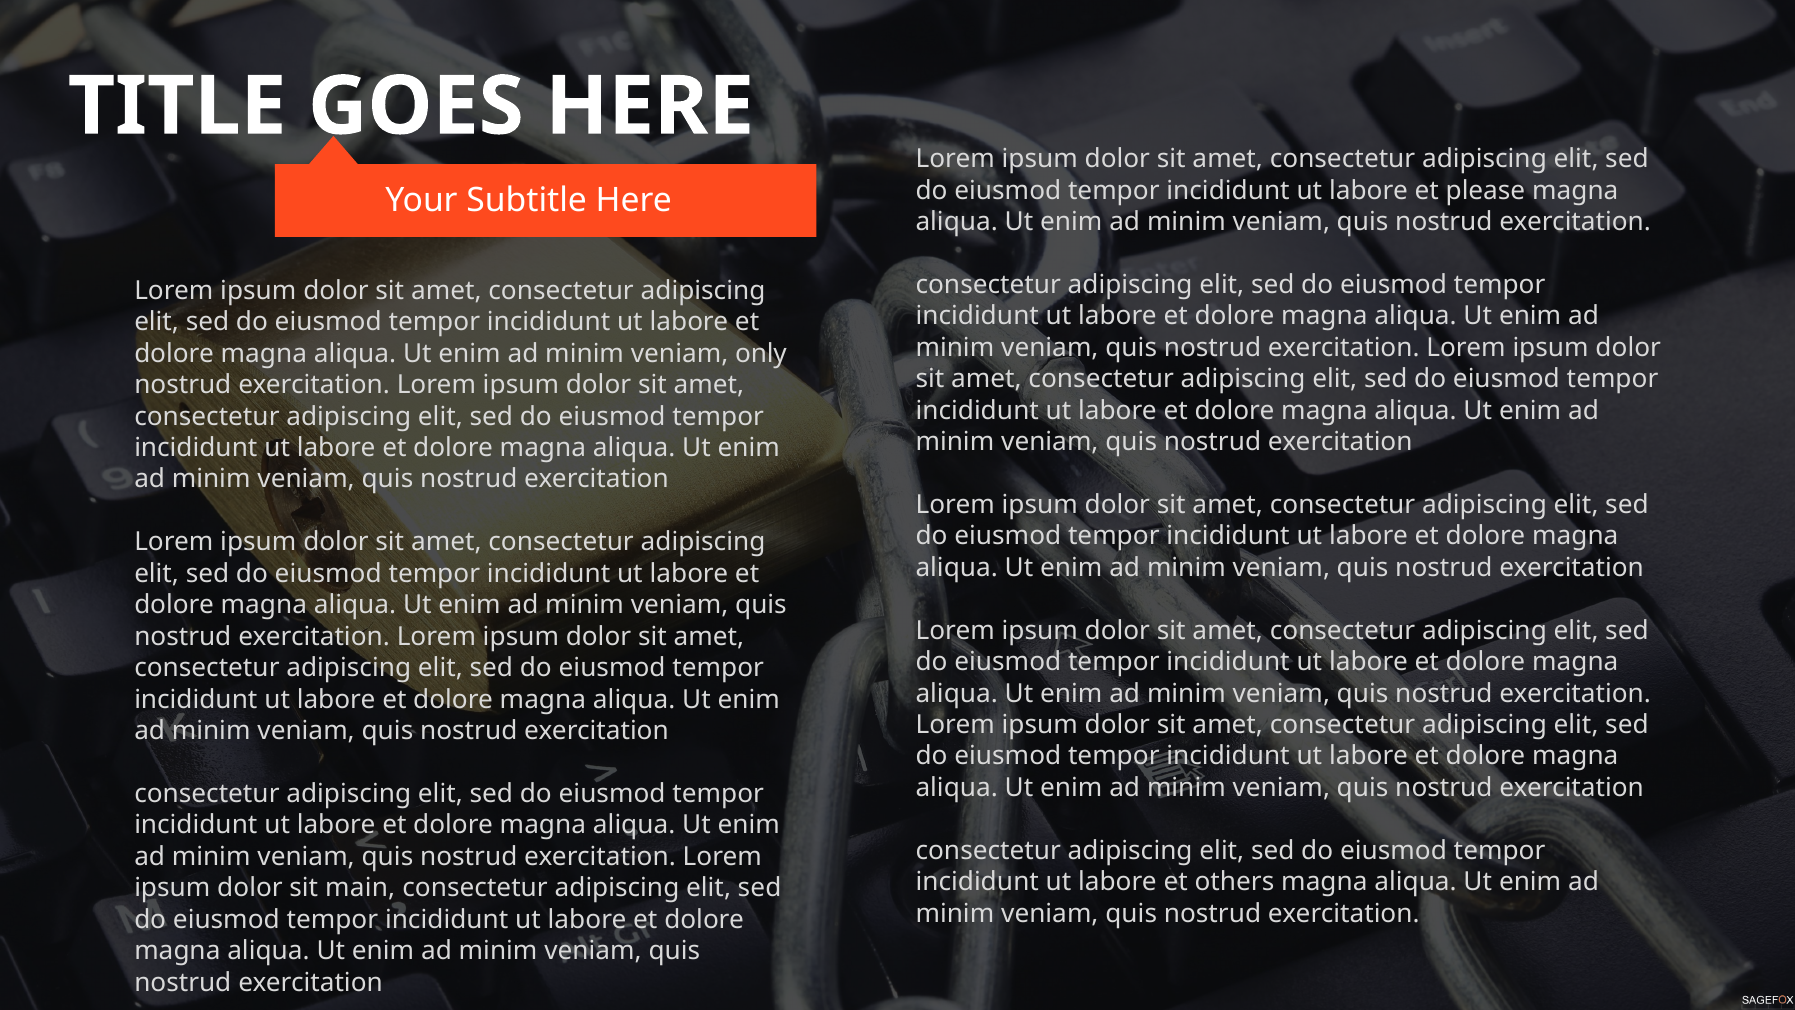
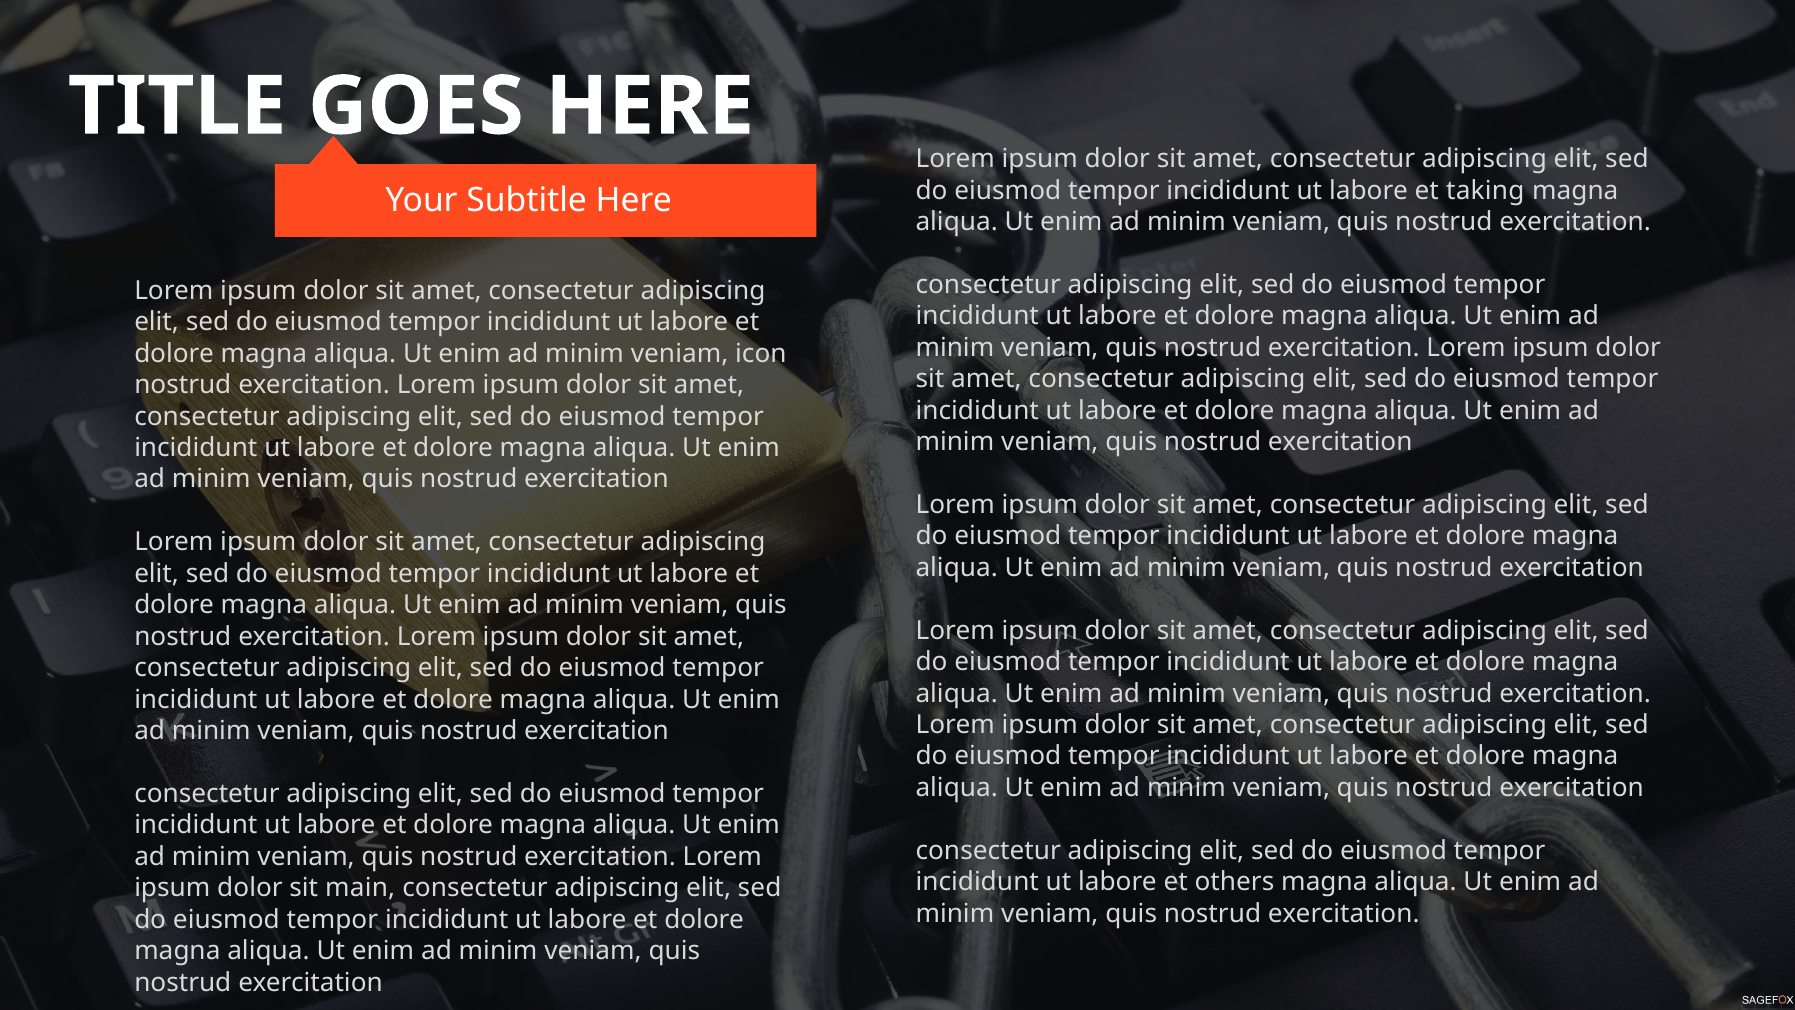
please: please -> taking (1485, 190)
only: only -> icon (761, 353)
